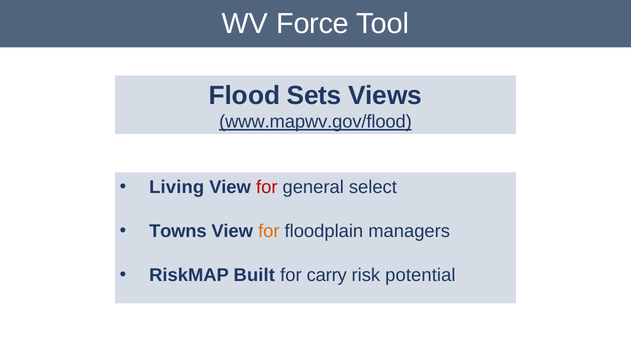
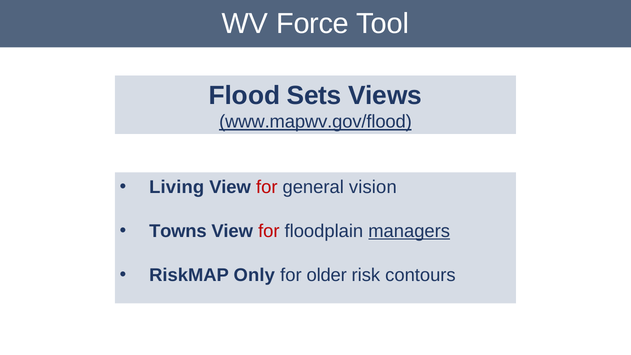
select: select -> vision (373, 187)
for colour: orange -> red (269, 231)
managers underline: none -> present (409, 231)
Built: Built -> Only (254, 275)
carry: carry -> older (327, 275)
potential: potential -> contours (420, 275)
